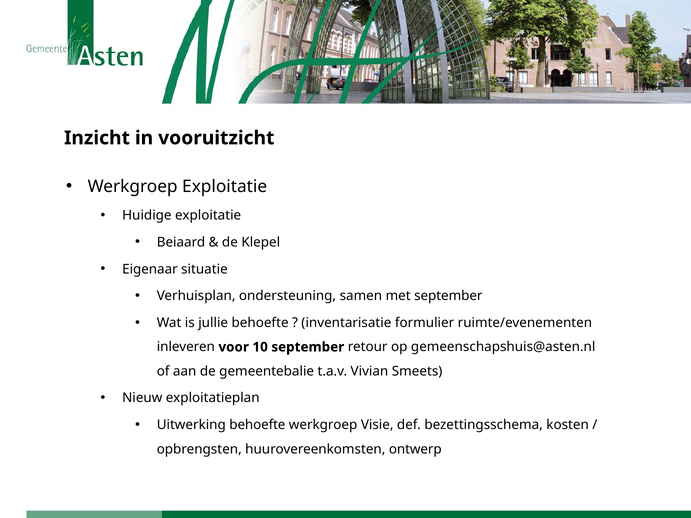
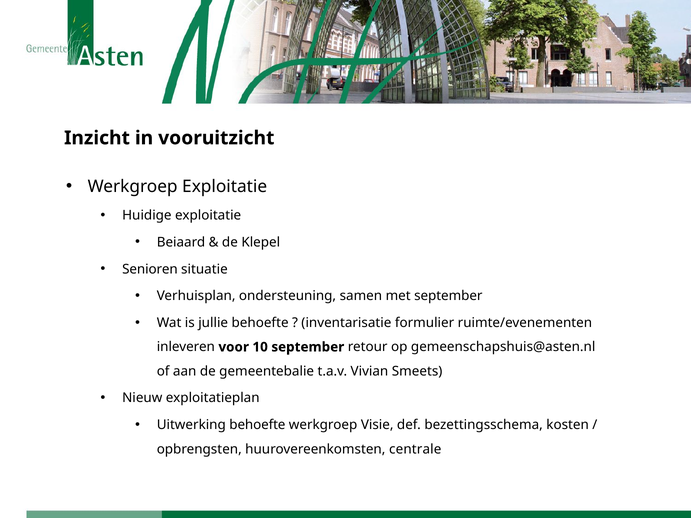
Eigenaar: Eigenaar -> Senioren (150, 269)
ontwerp: ontwerp -> centrale (415, 449)
